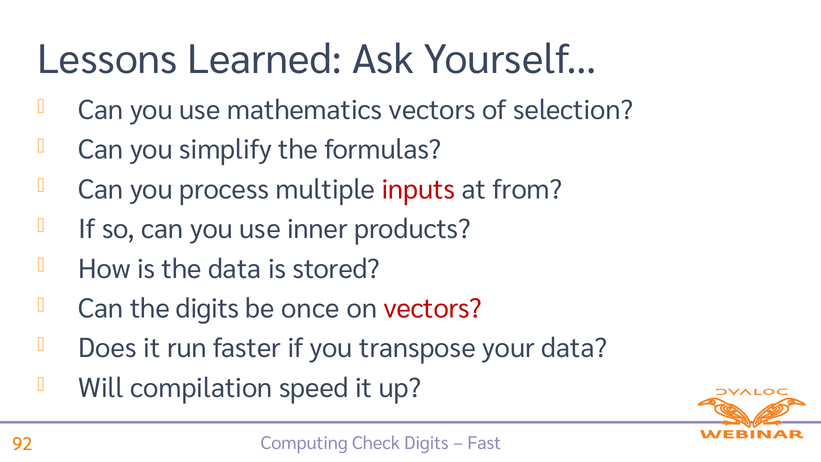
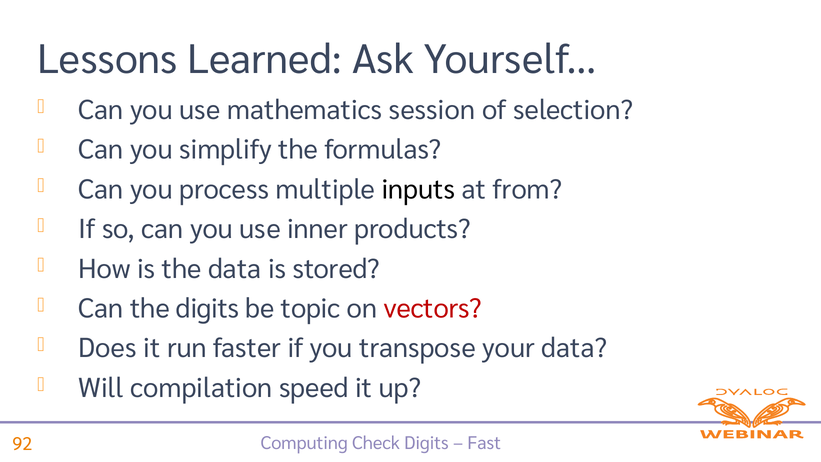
mathematics vectors: vectors -> session (432, 110)
inputs colour: red -> black (418, 189)
once: once -> topic (311, 309)
